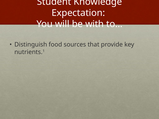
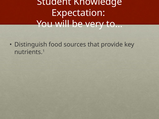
with: with -> very (95, 24)
